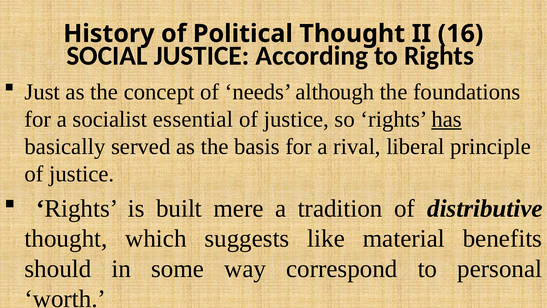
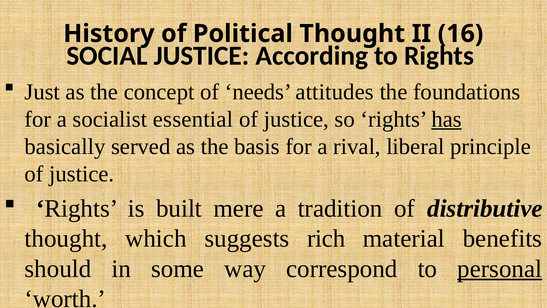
although: although -> attitudes (335, 92)
like: like -> rich (326, 238)
personal underline: none -> present (500, 268)
